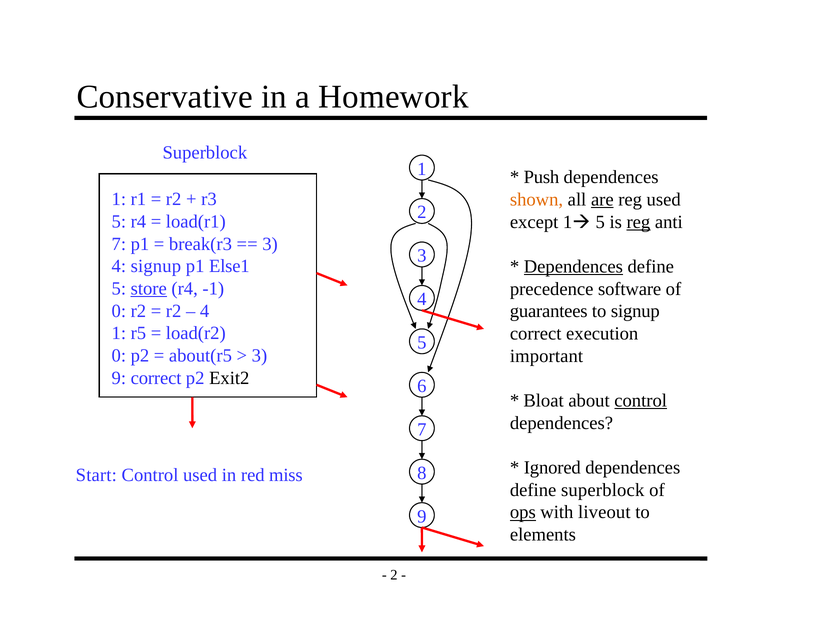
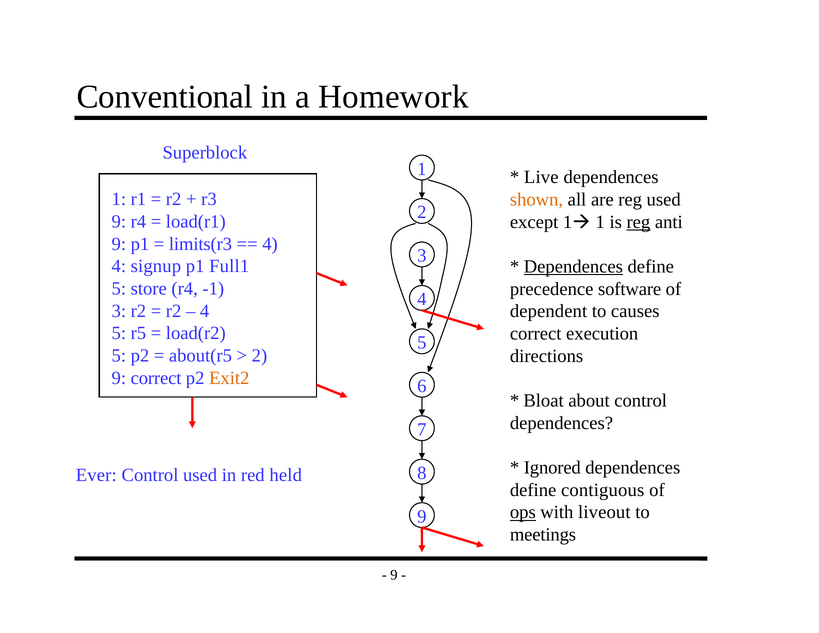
Conservative: Conservative -> Conventional (165, 97)
Push: Push -> Live (541, 177)
are underline: present -> none (602, 200)
5: 5 -> 9 (119, 221)
1 5: 5 -> 1 (600, 222)
7: 7 -> 9 (119, 244)
break(r3: break(r3 -> limits(r3 (201, 244)
3: 3 -> 4 (270, 244)
Else1: Else1 -> Full1 (229, 266)
store underline: present -> none (149, 288)
0: 0 -> 3 (119, 311)
guarantees: guarantees -> dependent (549, 311)
to signup: signup -> causes (635, 311)
1: 1 -> 5 (119, 333)
0: 0 -> 5 (119, 355)
3: 3 -> 2 (259, 355)
important: important -> directions (547, 356)
Exit2 colour: black -> orange (229, 378)
control underline: present -> none (641, 401)
Start: Start -> Ever (96, 475)
miss: miss -> held (286, 475)
define superblock: superblock -> contiguous (603, 490)
elements: elements -> meetings (543, 535)
2: 2 -> 9 (394, 575)
